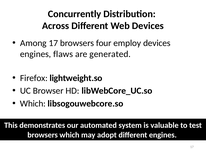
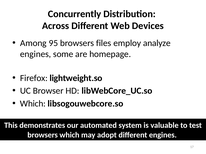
Among 17: 17 -> 95 (53, 43)
four: four -> files (104, 43)
employ devices: devices -> analyze (157, 43)
flaws: flaws -> some (63, 54)
generated: generated -> homepage (110, 54)
